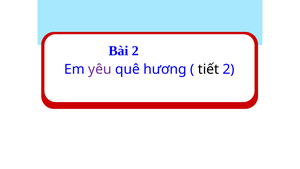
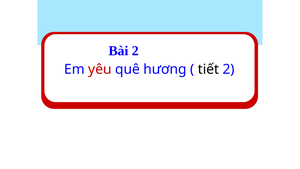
yêu colour: purple -> red (100, 69)
